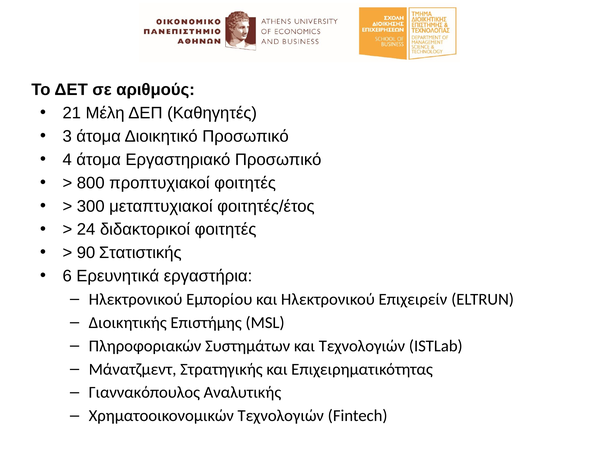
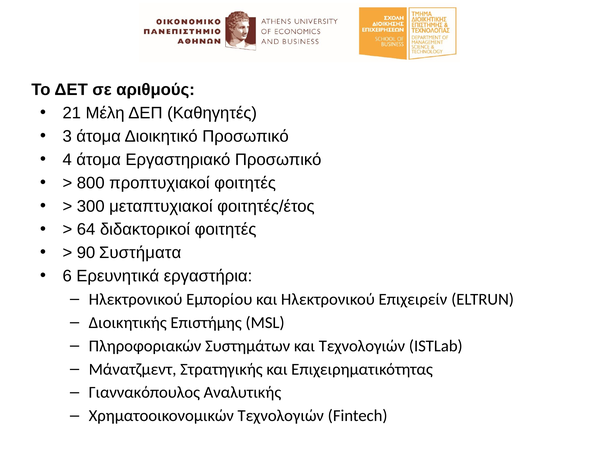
24: 24 -> 64 (86, 230)
Στατιστικής: Στατιστικής -> Συστήματα (140, 253)
